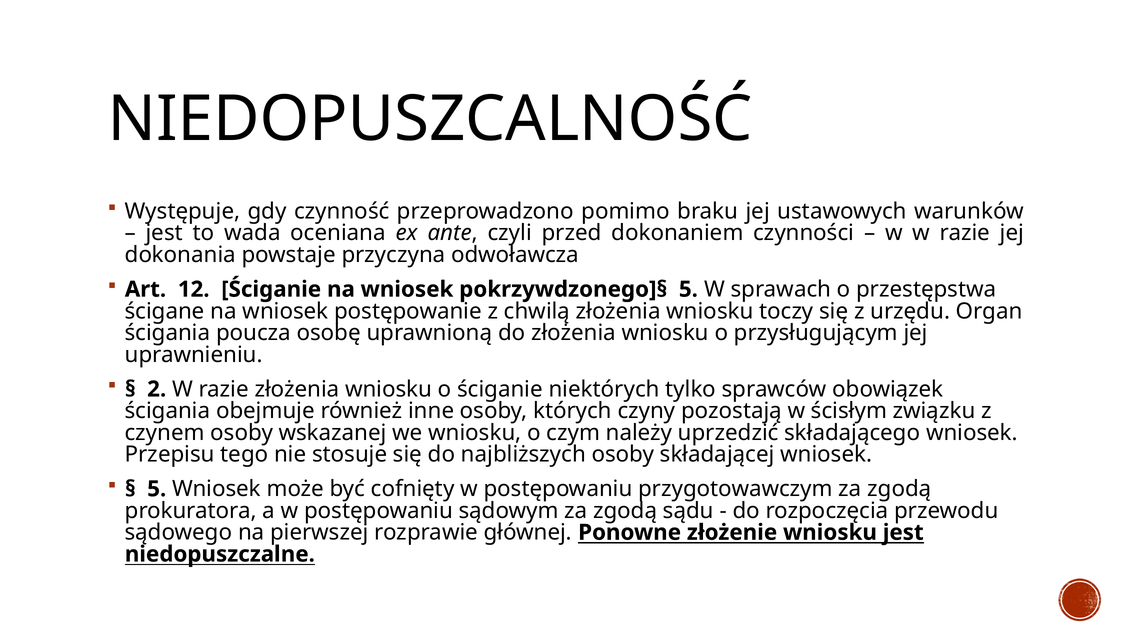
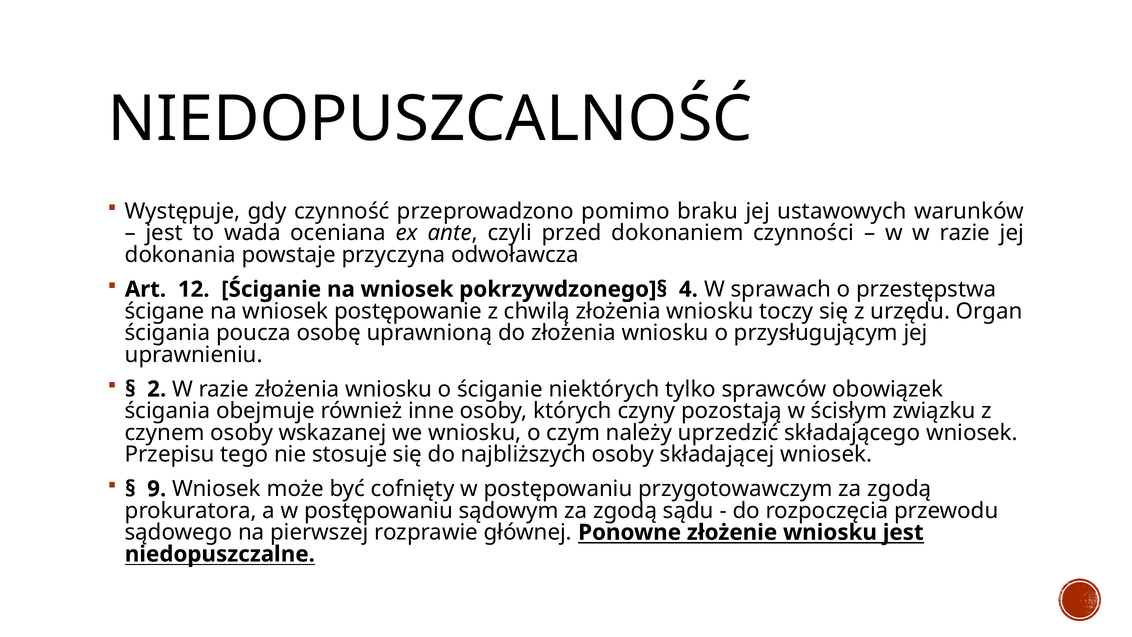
pokrzywdzonego]§ 5: 5 -> 4 (688, 289)
5: 5 -> 9 (157, 489)
